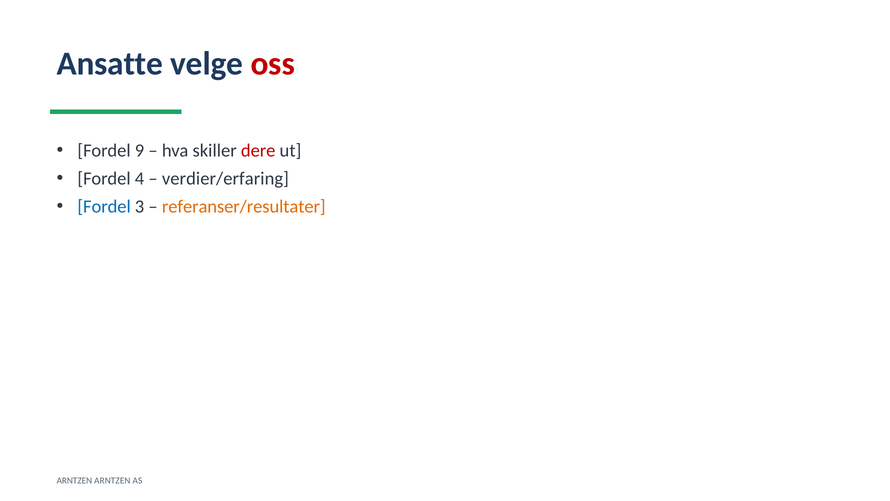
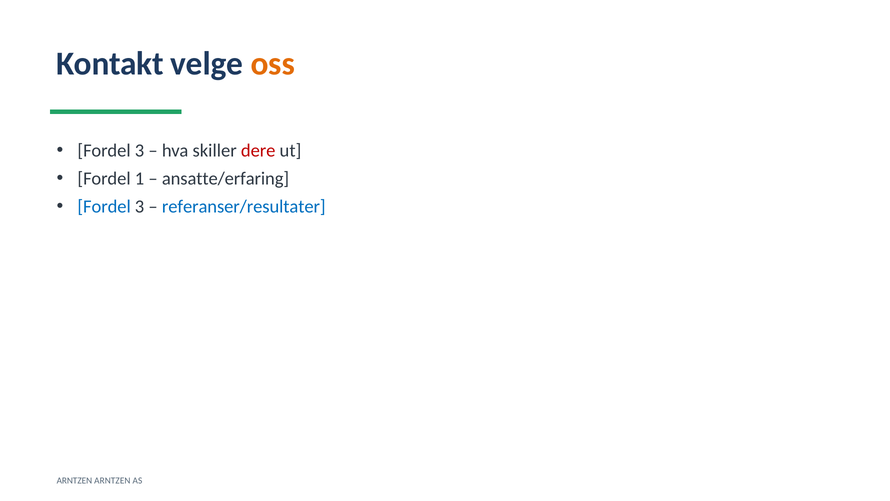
Ansatte: Ansatte -> Kontakt (110, 64)
oss colour: red -> orange (273, 64)
9: 9 -> 3 (140, 151)
4: 4 -> 1 (140, 179)
verdier/erfaring: verdier/erfaring -> ansatte/erfaring (225, 179)
referanser/resultater colour: orange -> blue (244, 206)
